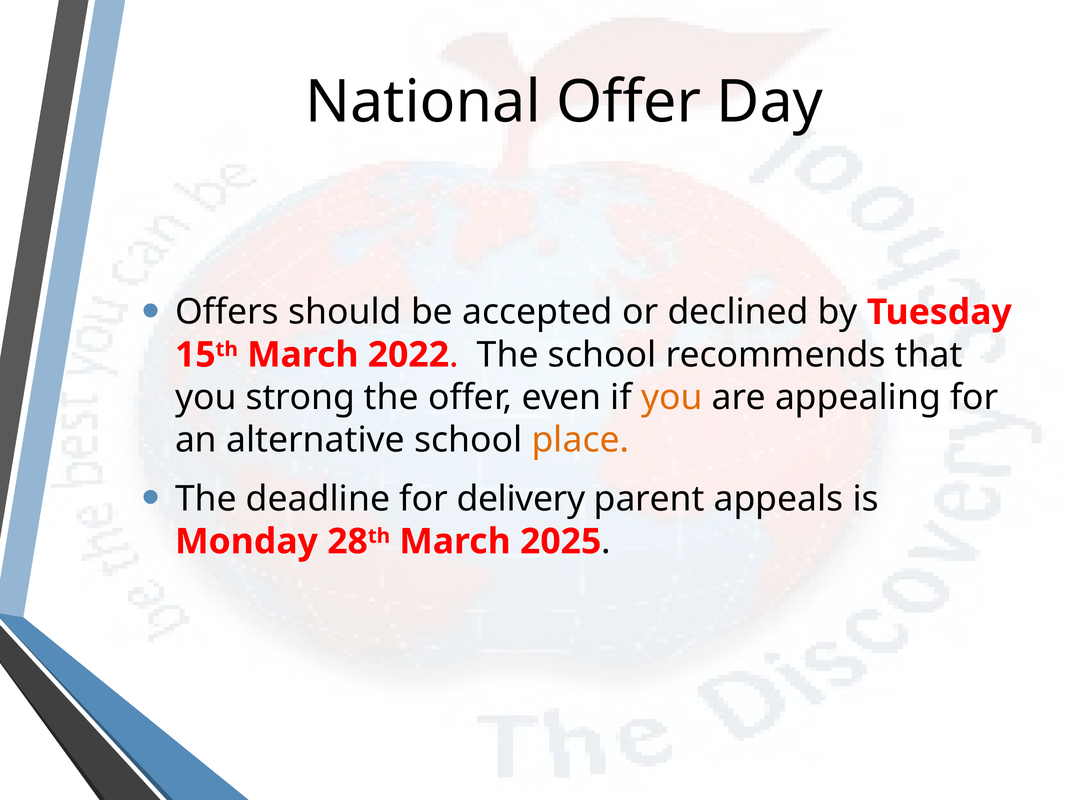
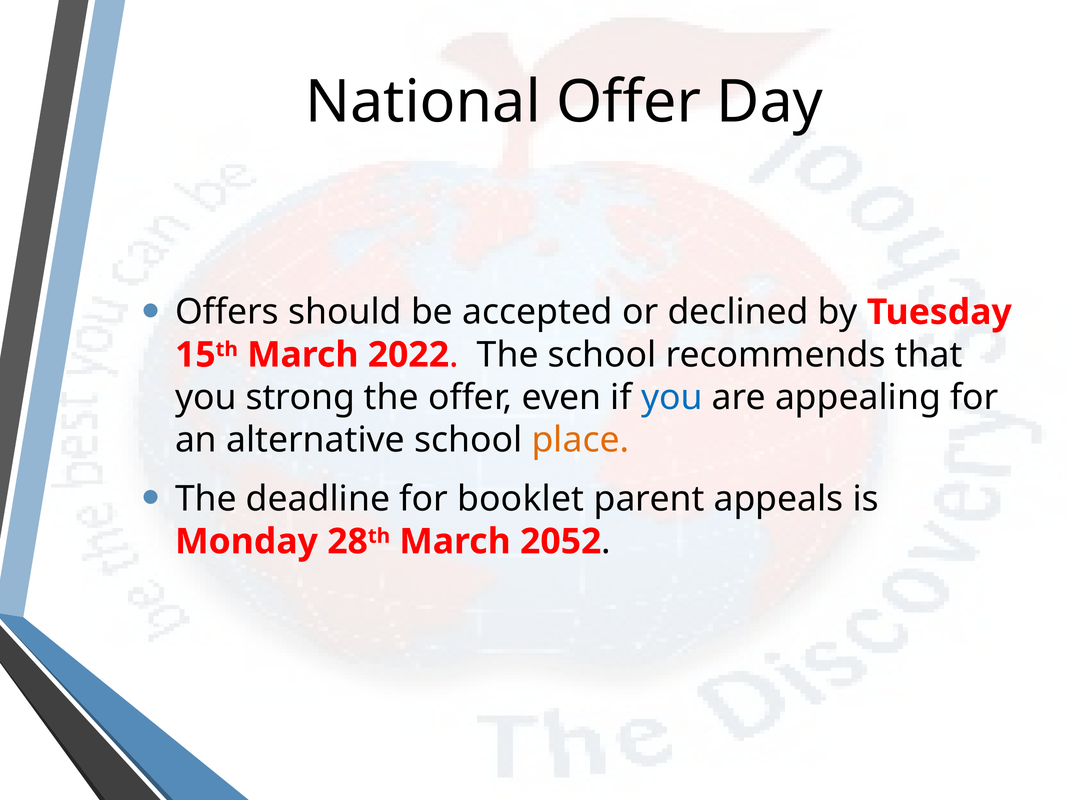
you colour: orange -> blue (672, 398)
delivery: delivery -> booklet (521, 499)
2025: 2025 -> 2052 (561, 542)
